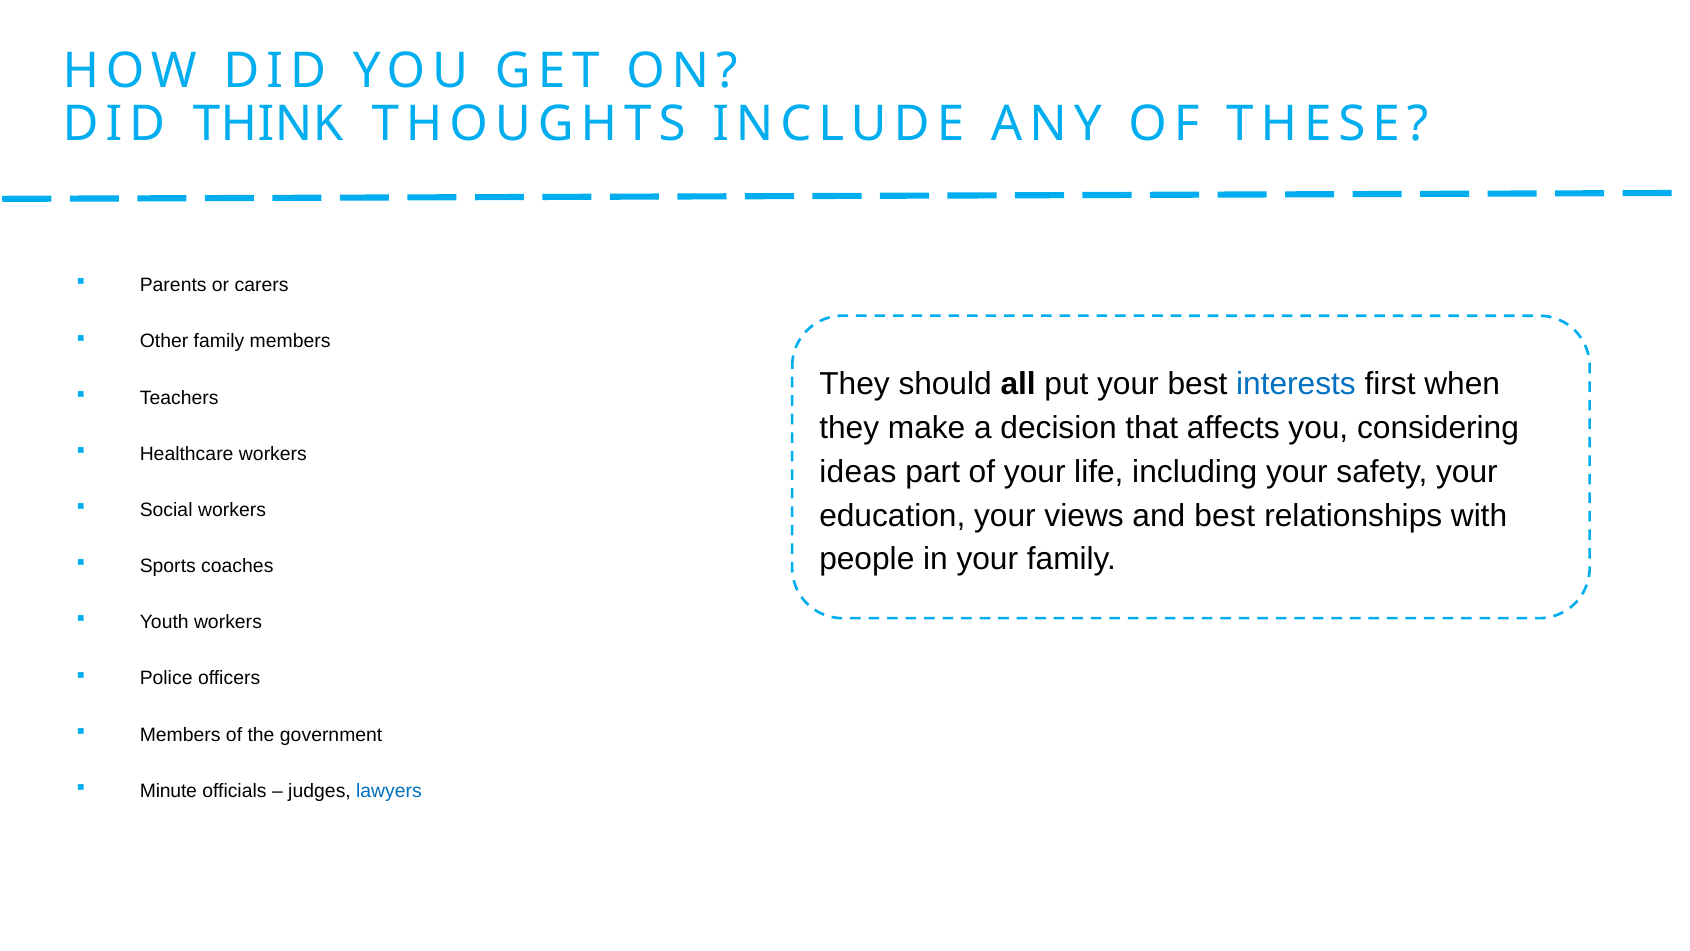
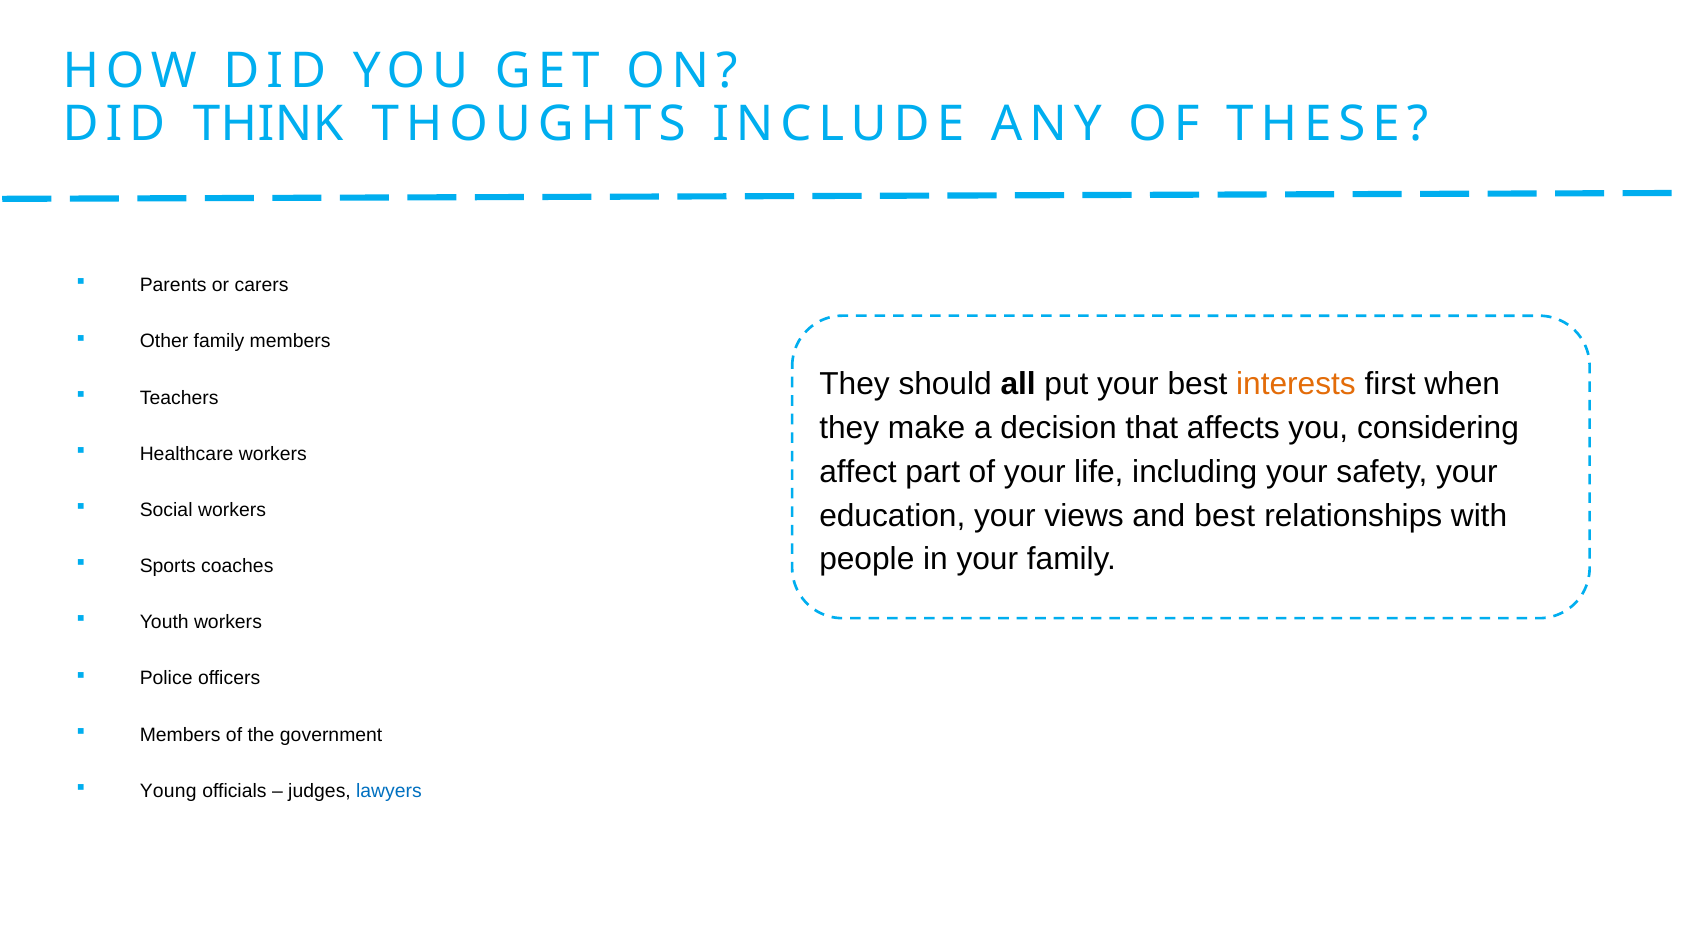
interests colour: blue -> orange (1296, 384)
ideas: ideas -> affect (858, 472)
Minute: Minute -> Young (168, 790)
